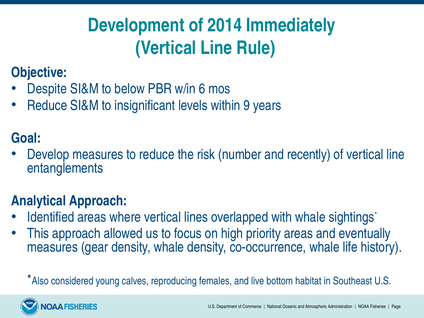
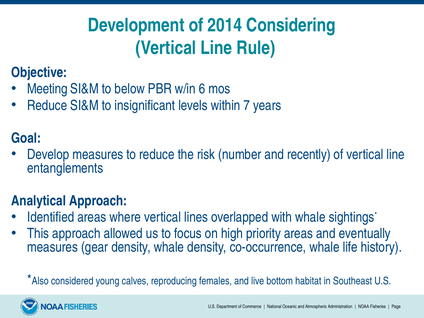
Immediately: Immediately -> Considering (291, 25)
Despite: Despite -> Meeting (47, 89)
9: 9 -> 7 (247, 105)
